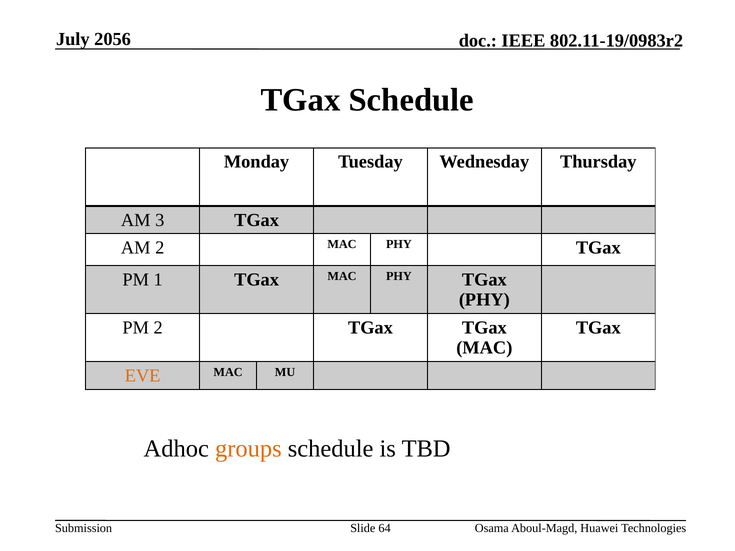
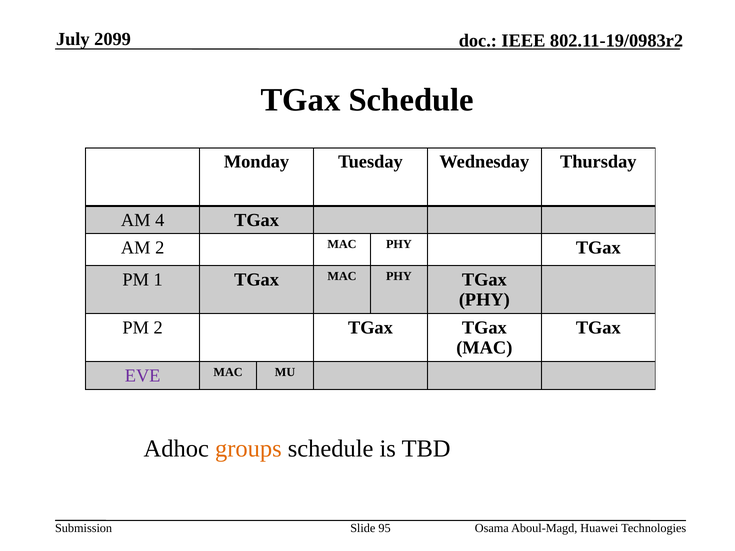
2056: 2056 -> 2099 (113, 39)
3: 3 -> 4 (160, 220)
EVE colour: orange -> purple (143, 376)
64: 64 -> 95 (385, 529)
